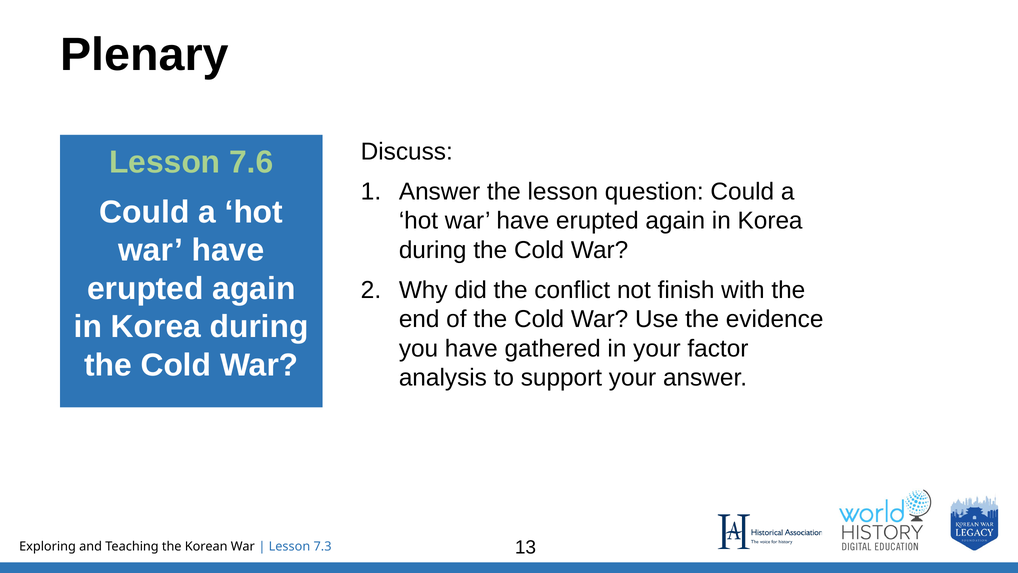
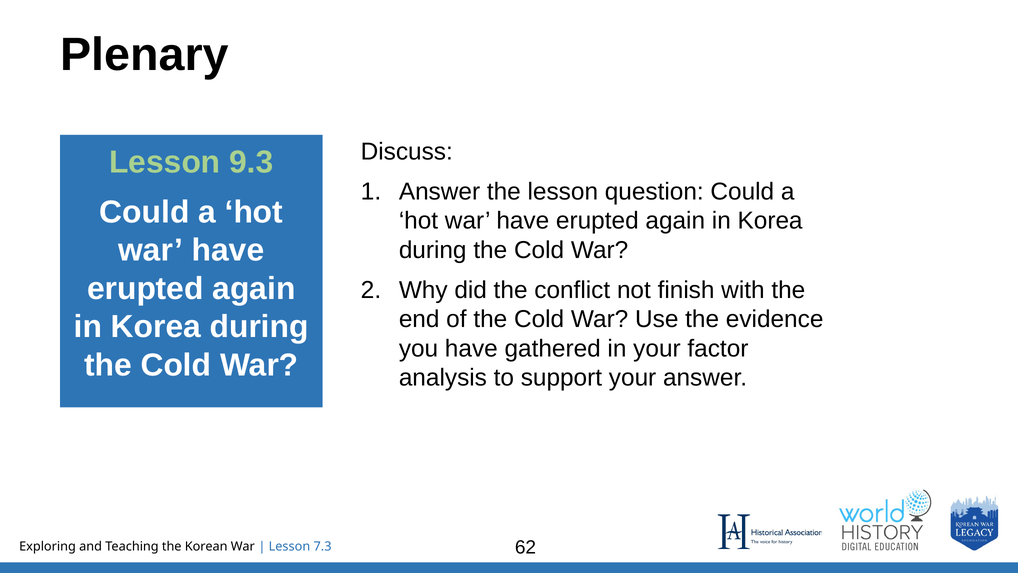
7.6: 7.6 -> 9.3 (251, 162)
13: 13 -> 62 (525, 547)
